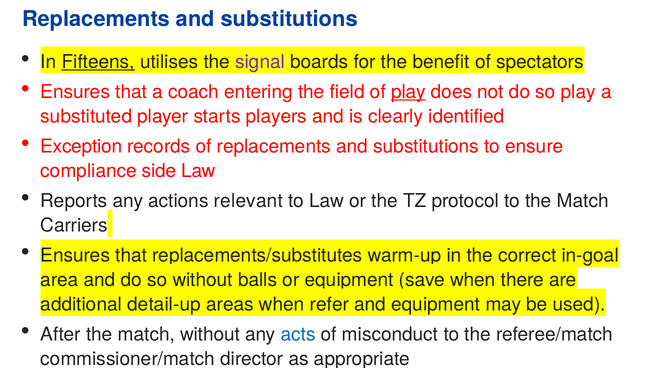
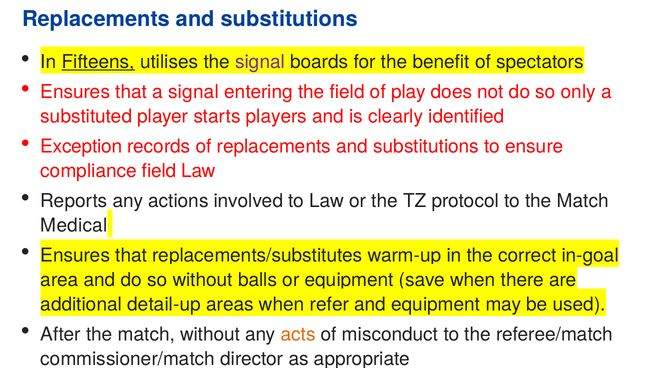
a coach: coach -> signal (194, 92)
play underline: present -> none (408, 92)
so play: play -> only (578, 92)
compliance side: side -> field (159, 171)
relevant: relevant -> involved (248, 201)
Carriers: Carriers -> Medical (74, 225)
acts colour: blue -> orange (298, 334)
